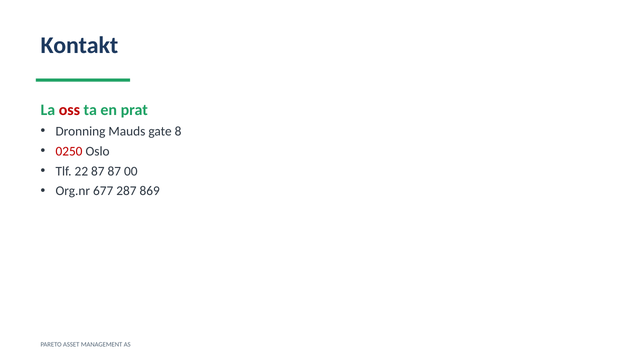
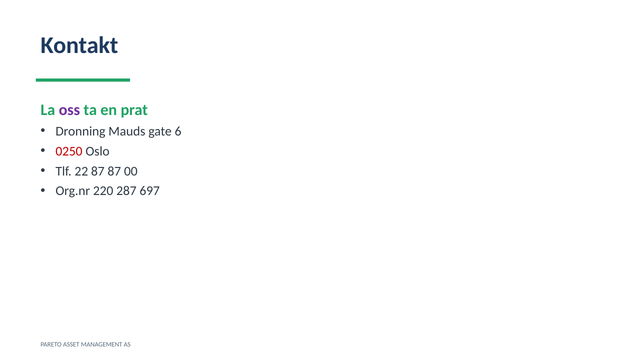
oss colour: red -> purple (69, 110)
8: 8 -> 6 (178, 131)
677: 677 -> 220 (103, 191)
869: 869 -> 697 (150, 191)
